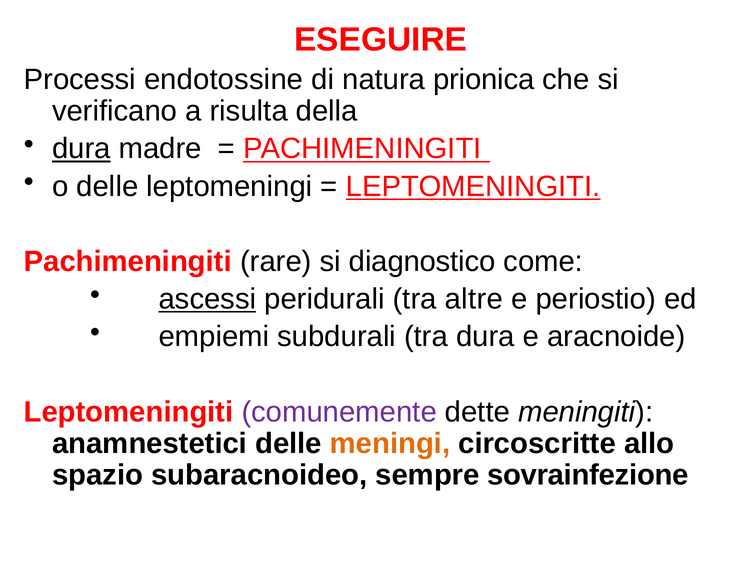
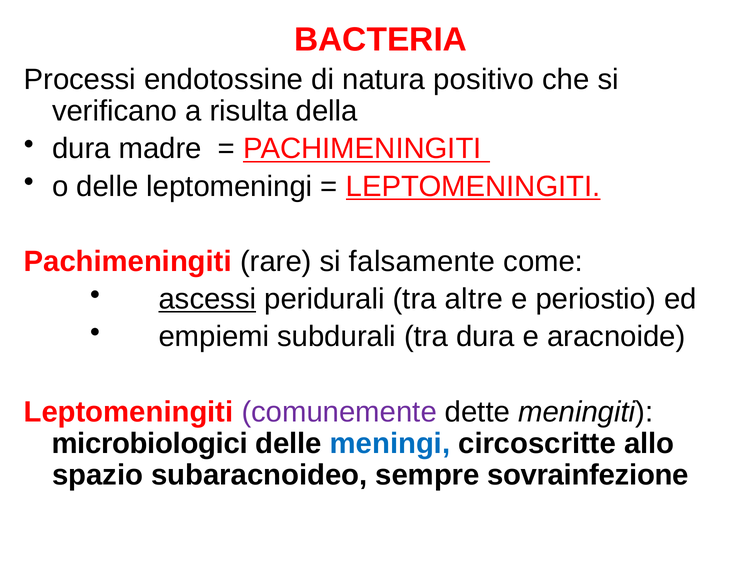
ESEGUIRE: ESEGUIRE -> BACTERIA (381, 40)
prionica: prionica -> positivo (484, 79)
dura underline: present -> none (81, 149)
diagnostico: diagnostico -> falsamente (422, 261)
anamnestetici: anamnestetici -> microbiologici (150, 443)
meningi colour: orange -> blue (390, 443)
